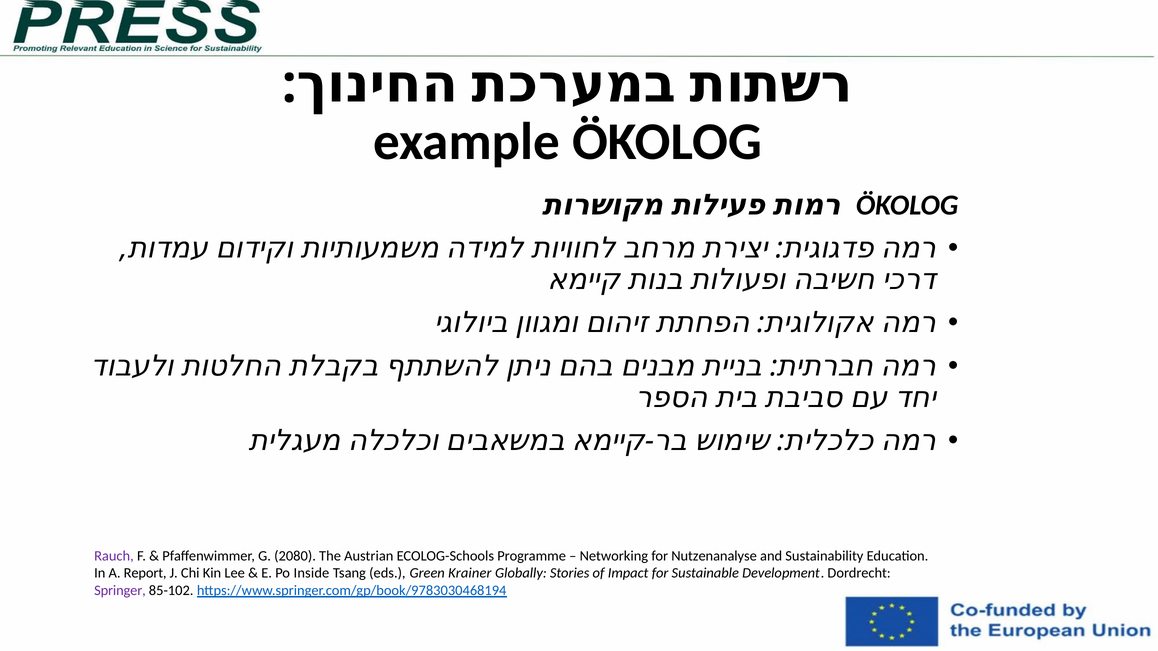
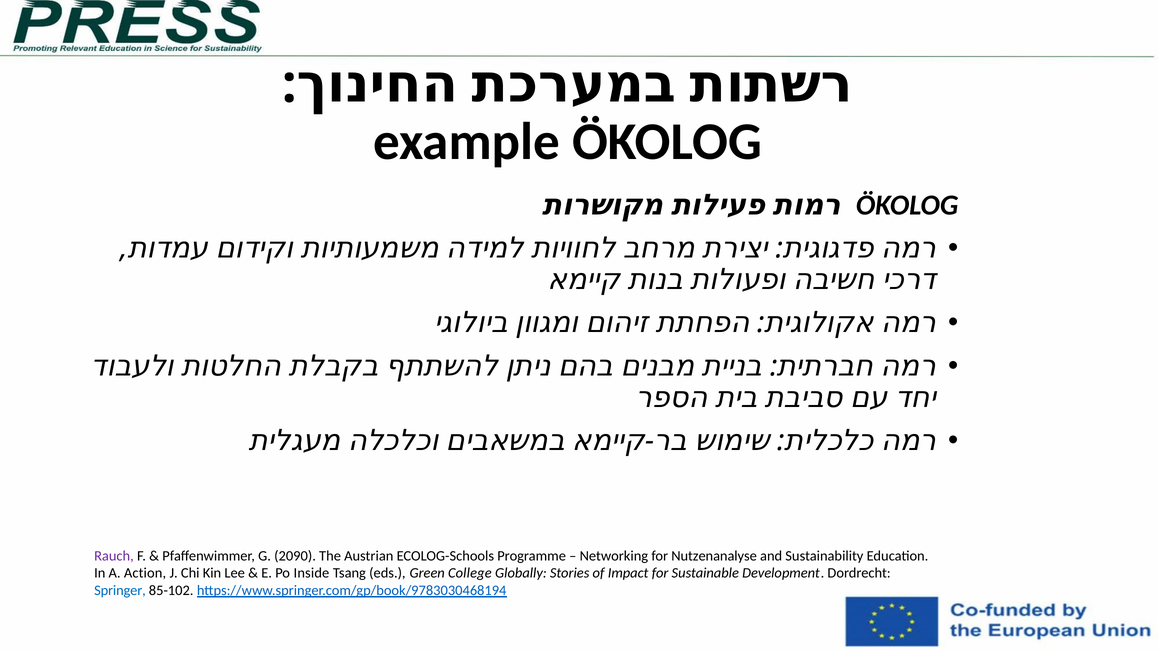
2080: 2080 -> 2090 (295, 556)
Report: Report -> Action (145, 573)
Krainer: Krainer -> College (470, 573)
Springer colour: purple -> blue (120, 591)
